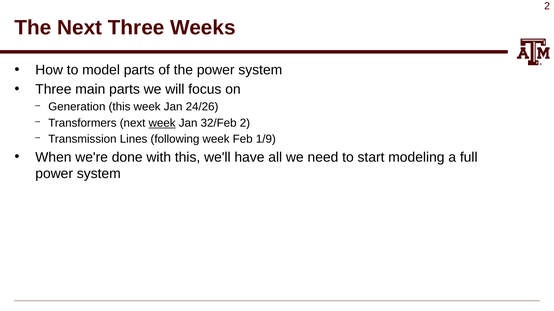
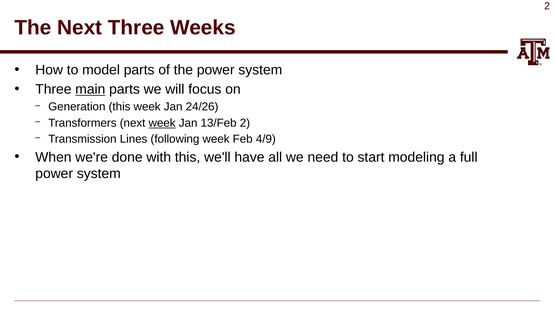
main underline: none -> present (90, 90)
32/Feb: 32/Feb -> 13/Feb (219, 123)
1/9: 1/9 -> 4/9 (266, 139)
